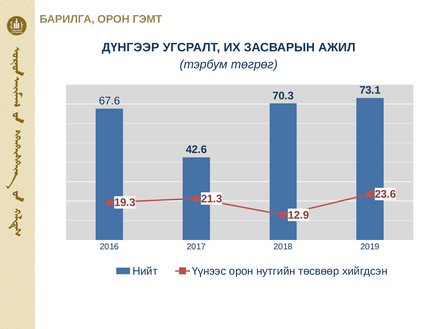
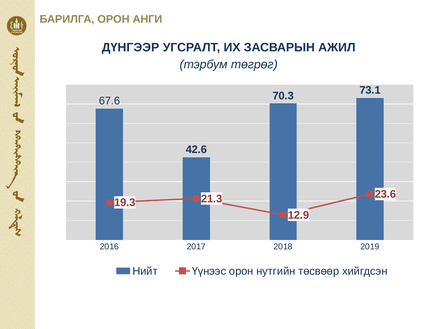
ГЭМТ: ГЭМТ -> АНГИ (147, 19)
